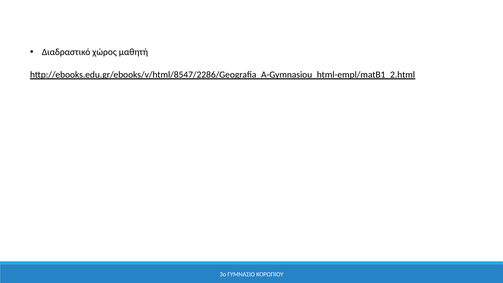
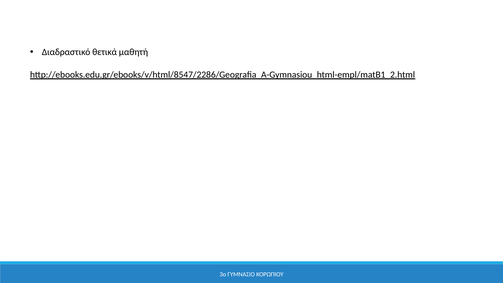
χώρος: χώρος -> θετικά (105, 52)
